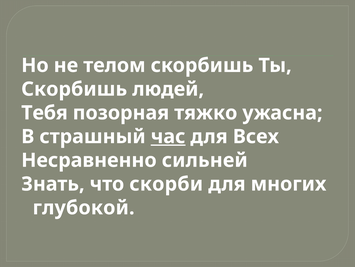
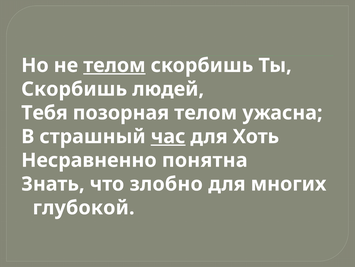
телом underline: none -> present (114, 65)
позорная тяжко: тяжко -> телом (206, 113)
Всех: Всех -> Хоть (256, 136)
сильней: сильней -> понятна (205, 160)
скорби: скорби -> злобно (166, 184)
